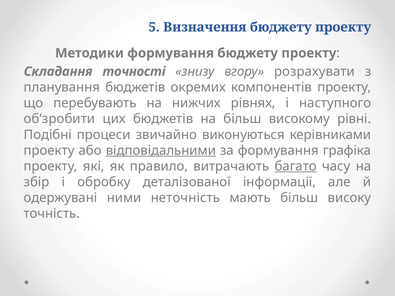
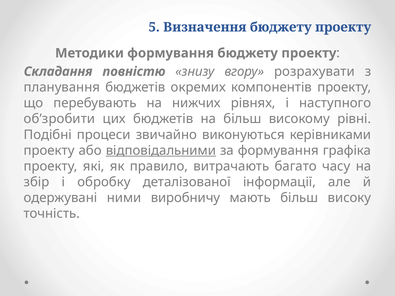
точності: точності -> повністю (134, 72)
багато underline: present -> none (296, 166)
неточність: неточність -> виробничу (185, 198)
